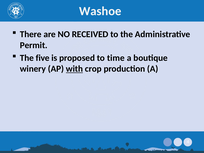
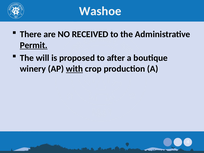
Permit underline: none -> present (34, 45)
five: five -> will (43, 58)
time: time -> after (116, 58)
